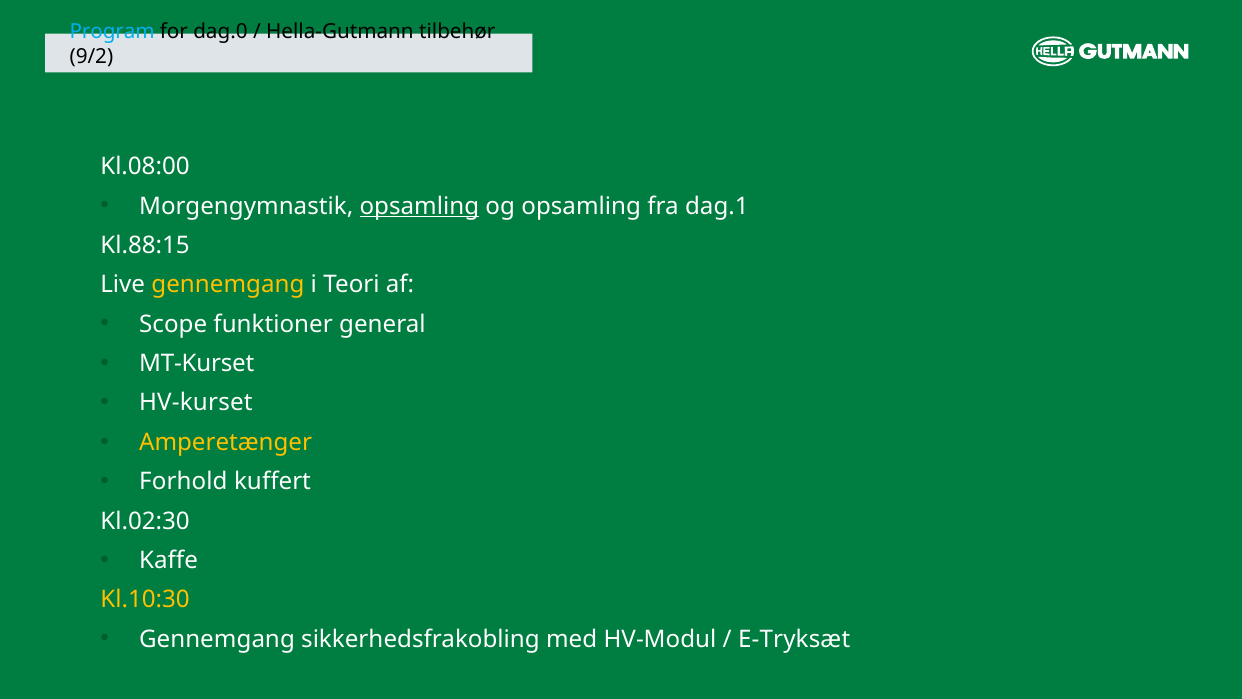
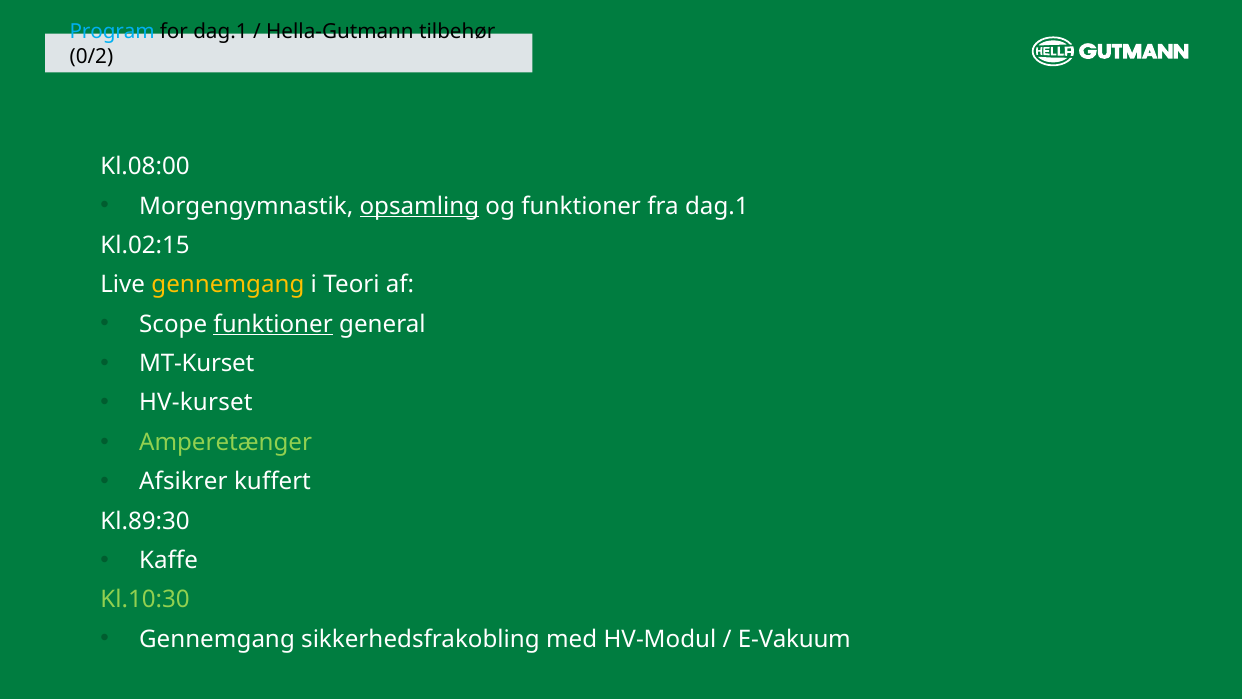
for dag.0: dag.0 -> dag.1 (220, 32)
9/2: 9/2 -> 0/2 (91, 57)
og opsamling: opsamling -> funktioner (581, 206)
Kl.88:15: Kl.88:15 -> Kl.02:15 (145, 245)
funktioner underline: none -> present (273, 324)
Amperetænger colour: yellow -> light green (226, 442)
Forhold: Forhold -> Afsikrer (183, 481)
Kl.02:30: Kl.02:30 -> Kl.89:30 (145, 521)
Kl.10:30 colour: yellow -> light green (145, 600)
E-Tryksæt: E-Tryksæt -> E-Vakuum (794, 639)
